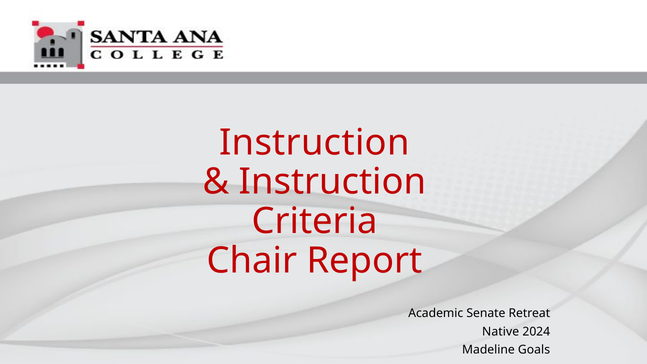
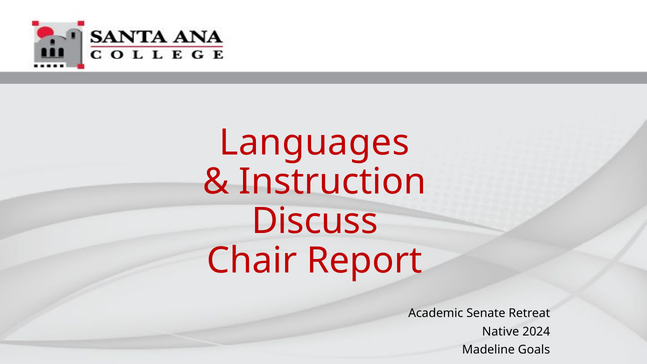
Instruction: Instruction -> Languages (314, 143)
Criteria: Criteria -> Discuss (315, 221)
